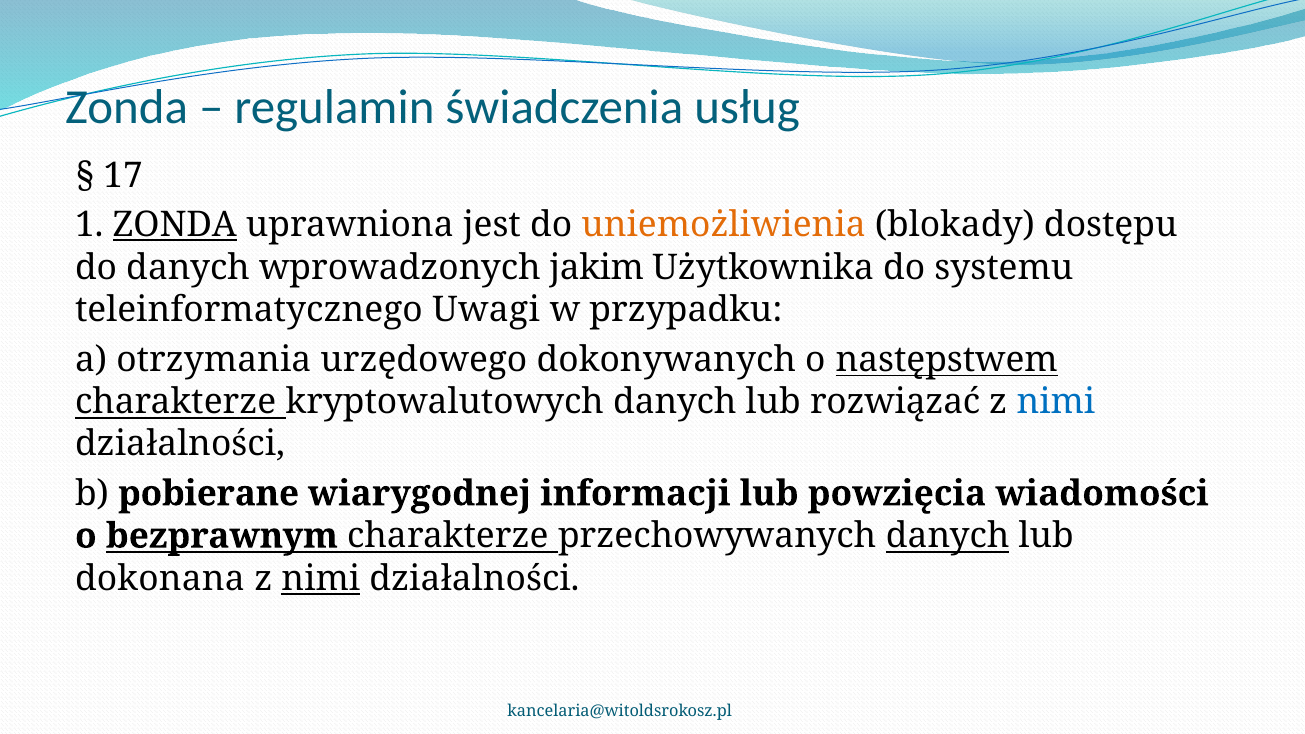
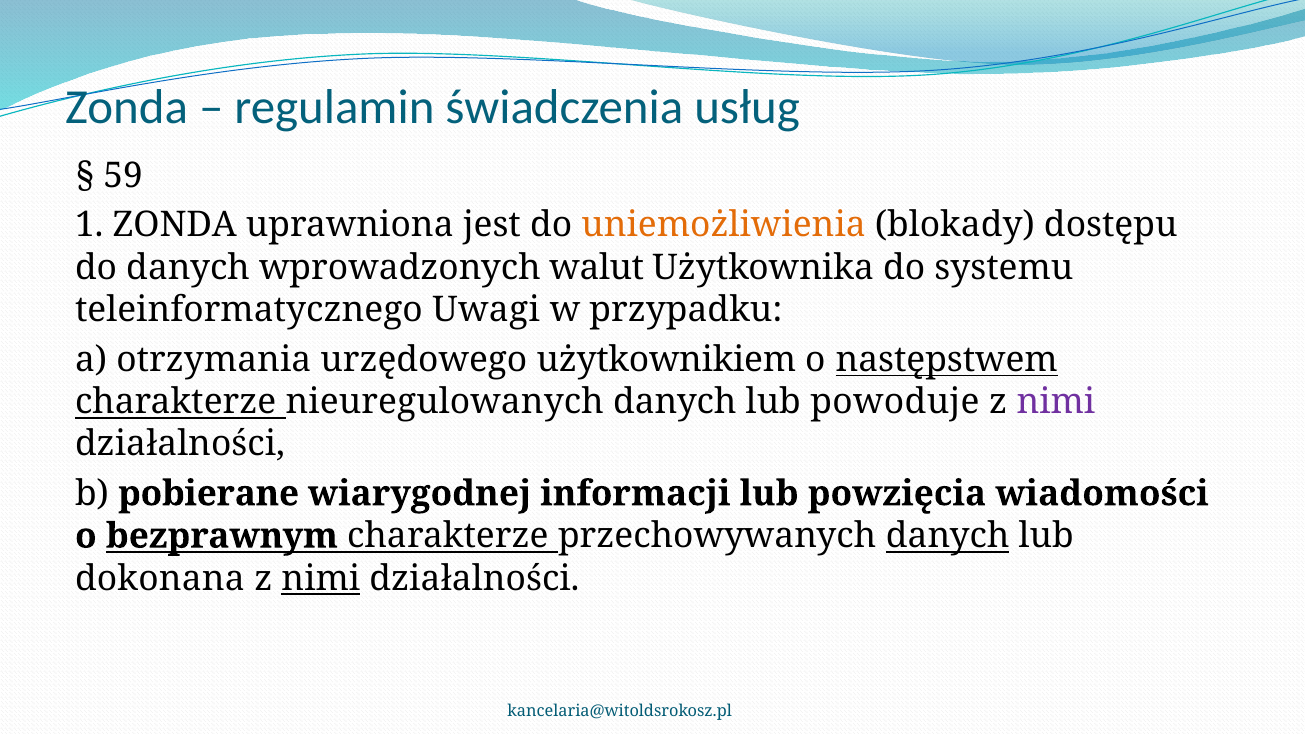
17: 17 -> 59 (123, 176)
ZONDA underline: present -> none (175, 225)
jakim: jakim -> walut (597, 268)
dokonywanych: dokonywanych -> użytkownikiem (666, 359)
kryptowalutowych: kryptowalutowych -> nieuregulowanych (445, 402)
rozwiązać: rozwiązać -> powoduje (895, 402)
nimi colour: blue -> purple (1056, 402)
